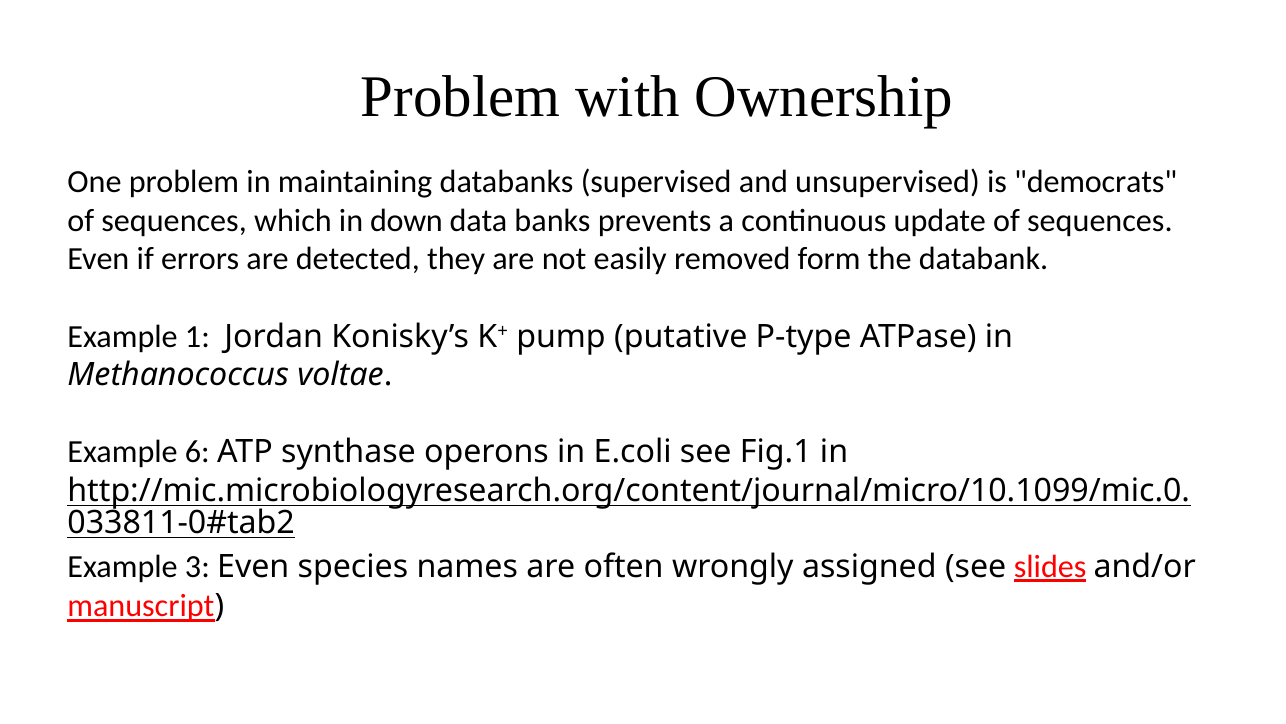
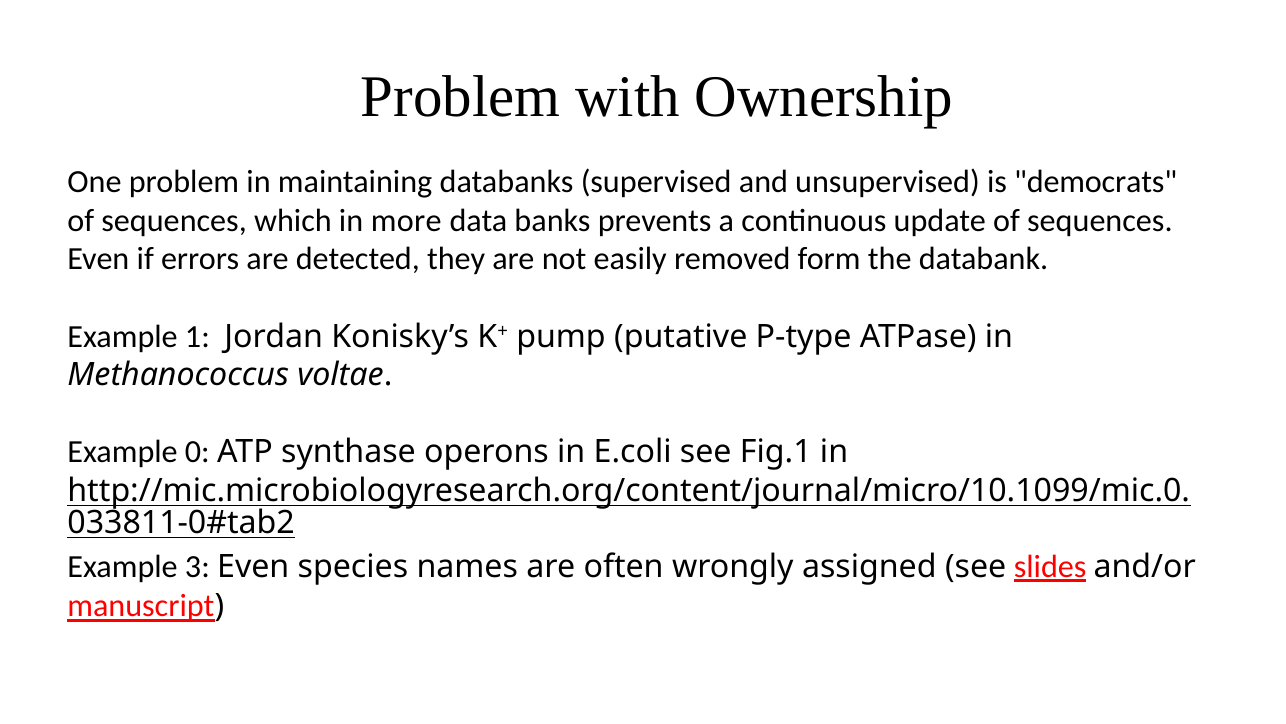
down: down -> more (406, 220)
6: 6 -> 0 (197, 452)
